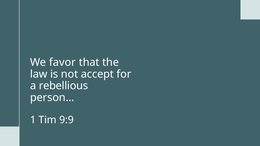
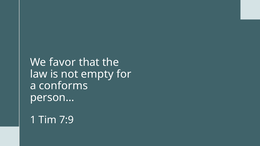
accept: accept -> empty (97, 74)
rebellious: rebellious -> conforms (63, 86)
9:9: 9:9 -> 7:9 (67, 120)
